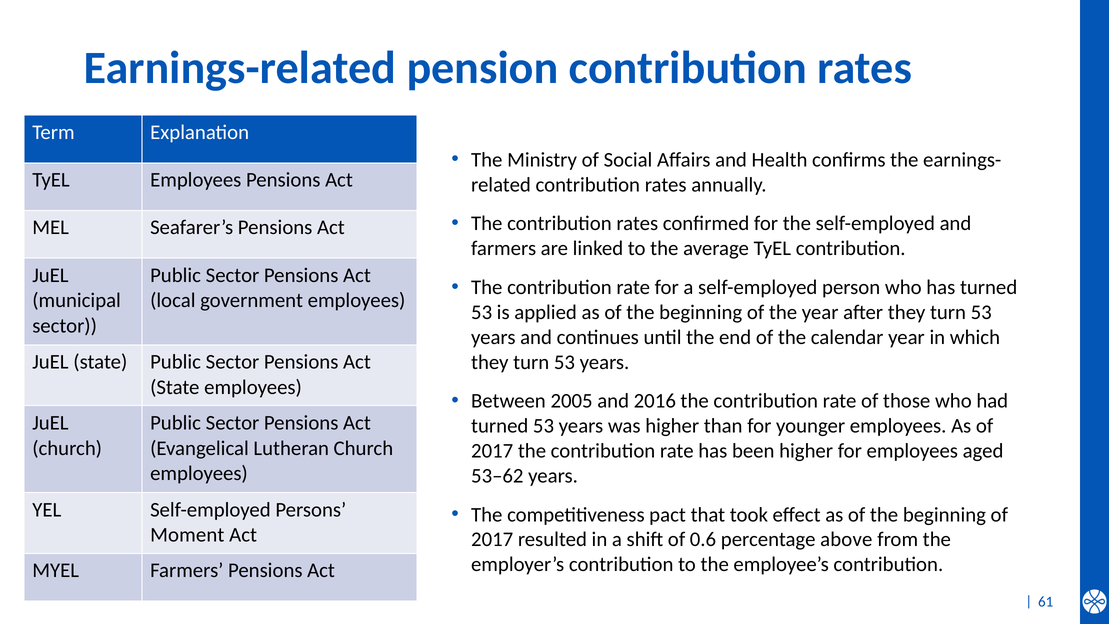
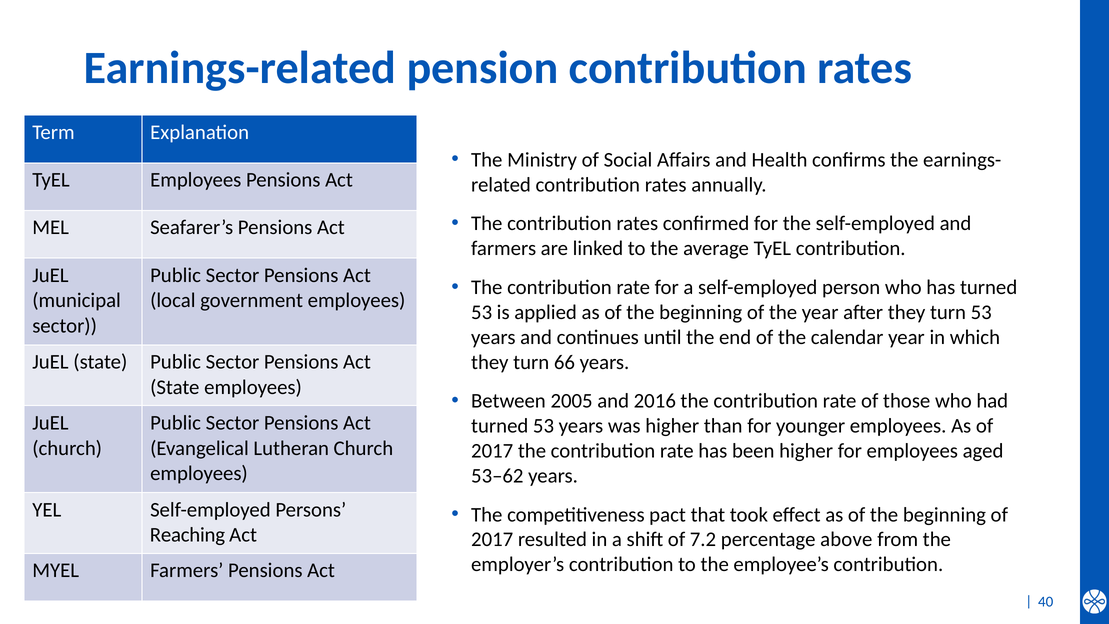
53: 53 -> 66 (564, 362)
Moment: Moment -> Reaching (187, 535)
0.6: 0.6 -> 7.2 (703, 539)
61: 61 -> 40 (1046, 602)
